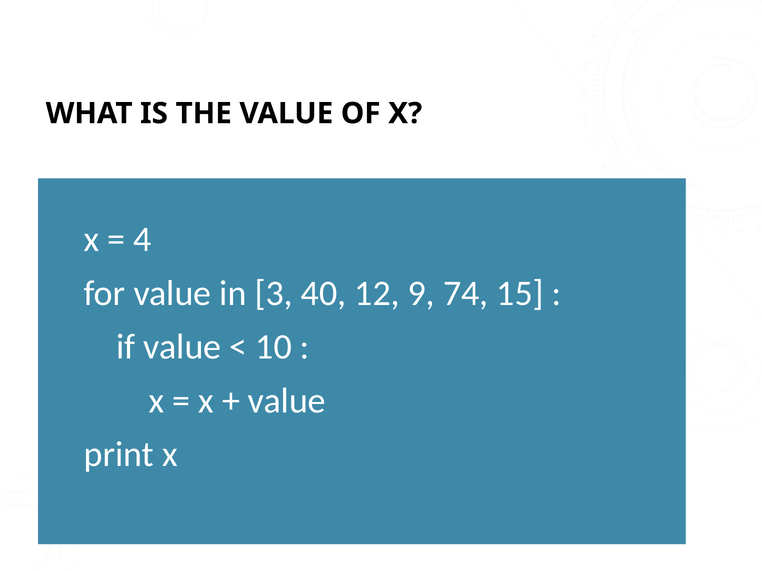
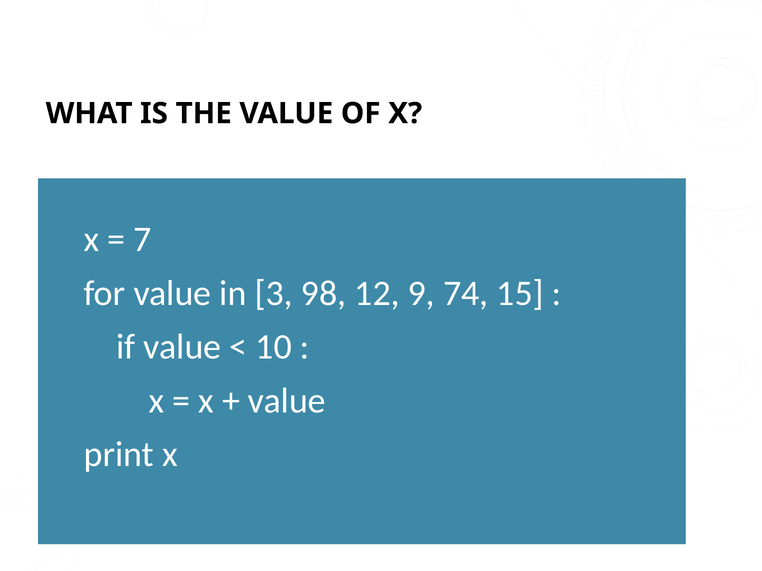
4: 4 -> 7 (143, 240)
40: 40 -> 98 (324, 294)
